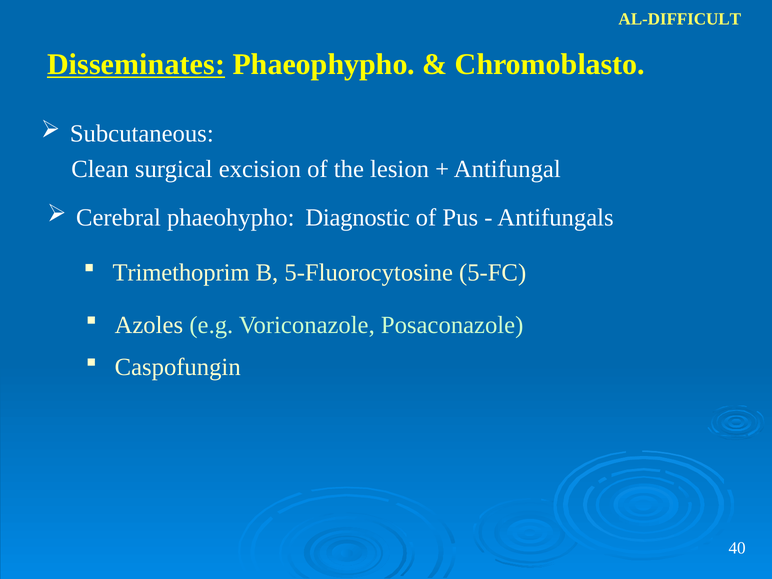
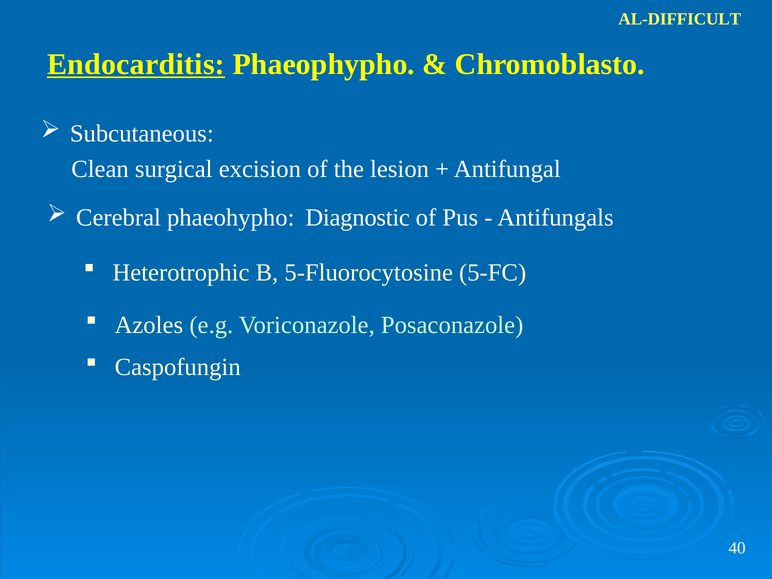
Disseminates: Disseminates -> Endocarditis (136, 64)
Trimethoprim: Trimethoprim -> Heterotrophic (181, 272)
